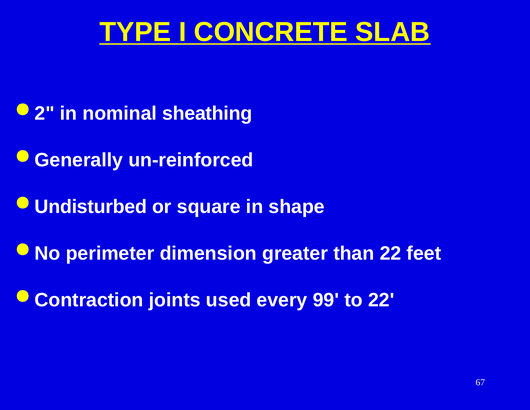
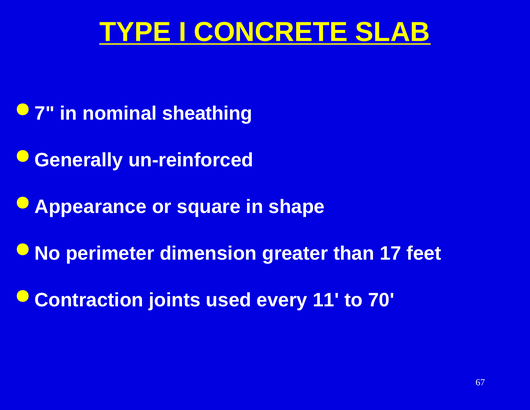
2: 2 -> 7 (45, 113)
Undisturbed: Undisturbed -> Appearance (91, 207)
than 22: 22 -> 17 (390, 253)
99: 99 -> 11 (326, 300)
to 22: 22 -> 70 (381, 300)
